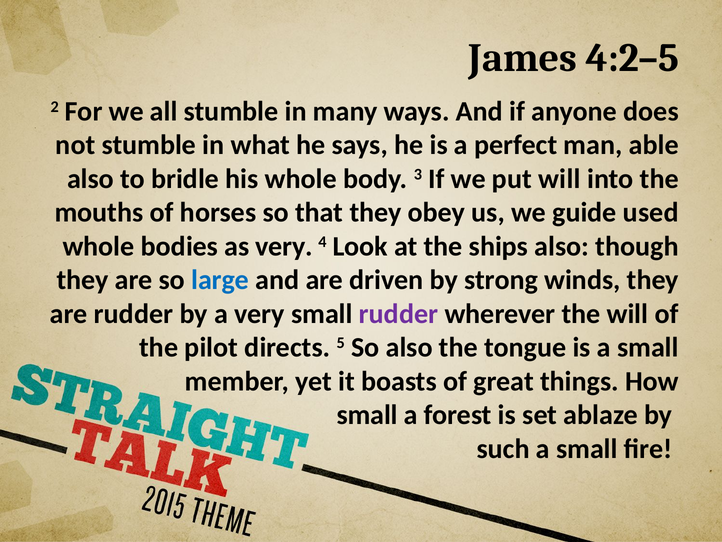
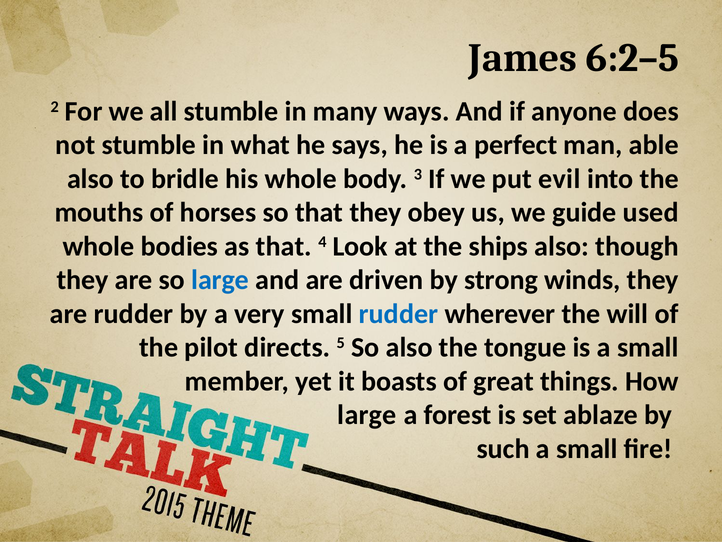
4:2–5: 4:2–5 -> 6:2–5 (632, 58)
put will: will -> evil (559, 179)
as very: very -> that (284, 246)
rudder colour: purple -> blue (399, 314)
small: small -> large (367, 415)
